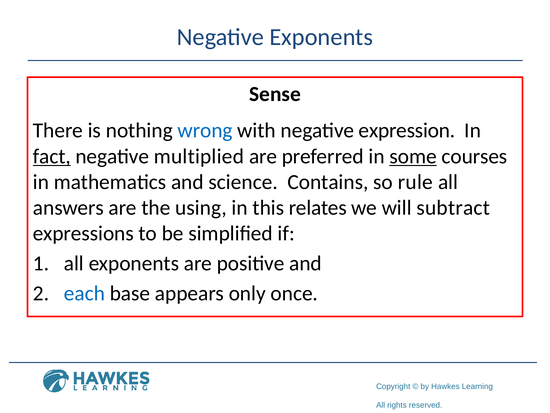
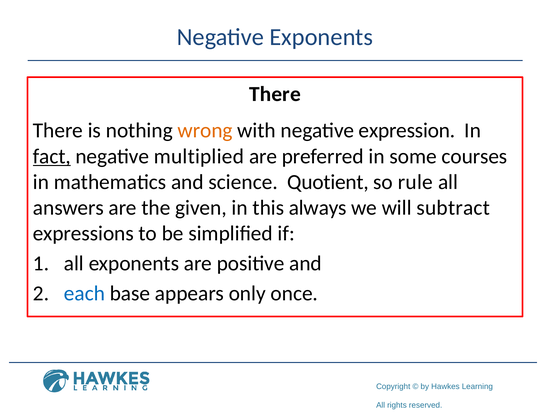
Sense: Sense -> There (275, 94)
wrong colour: blue -> orange (205, 130)
some underline: present -> none (413, 156)
Contains: Contains -> Quotient (328, 182)
using: using -> given (201, 207)
relates: relates -> always (318, 207)
